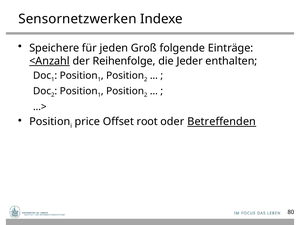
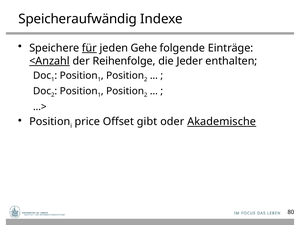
Sensornetzwerken: Sensornetzwerken -> Speicheraufwändig (78, 19)
für underline: none -> present (89, 48)
Groß: Groß -> Gehe (144, 48)
root: root -> gibt (147, 121)
Betreffenden: Betreffenden -> Akademische (222, 121)
